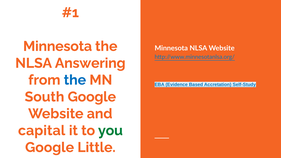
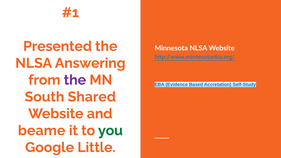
Minnesota: Minnesota -> Presented (58, 46)
the colour: blue -> purple (75, 80)
South Google: Google -> Shared (92, 97)
capital: capital -> beame (42, 131)
